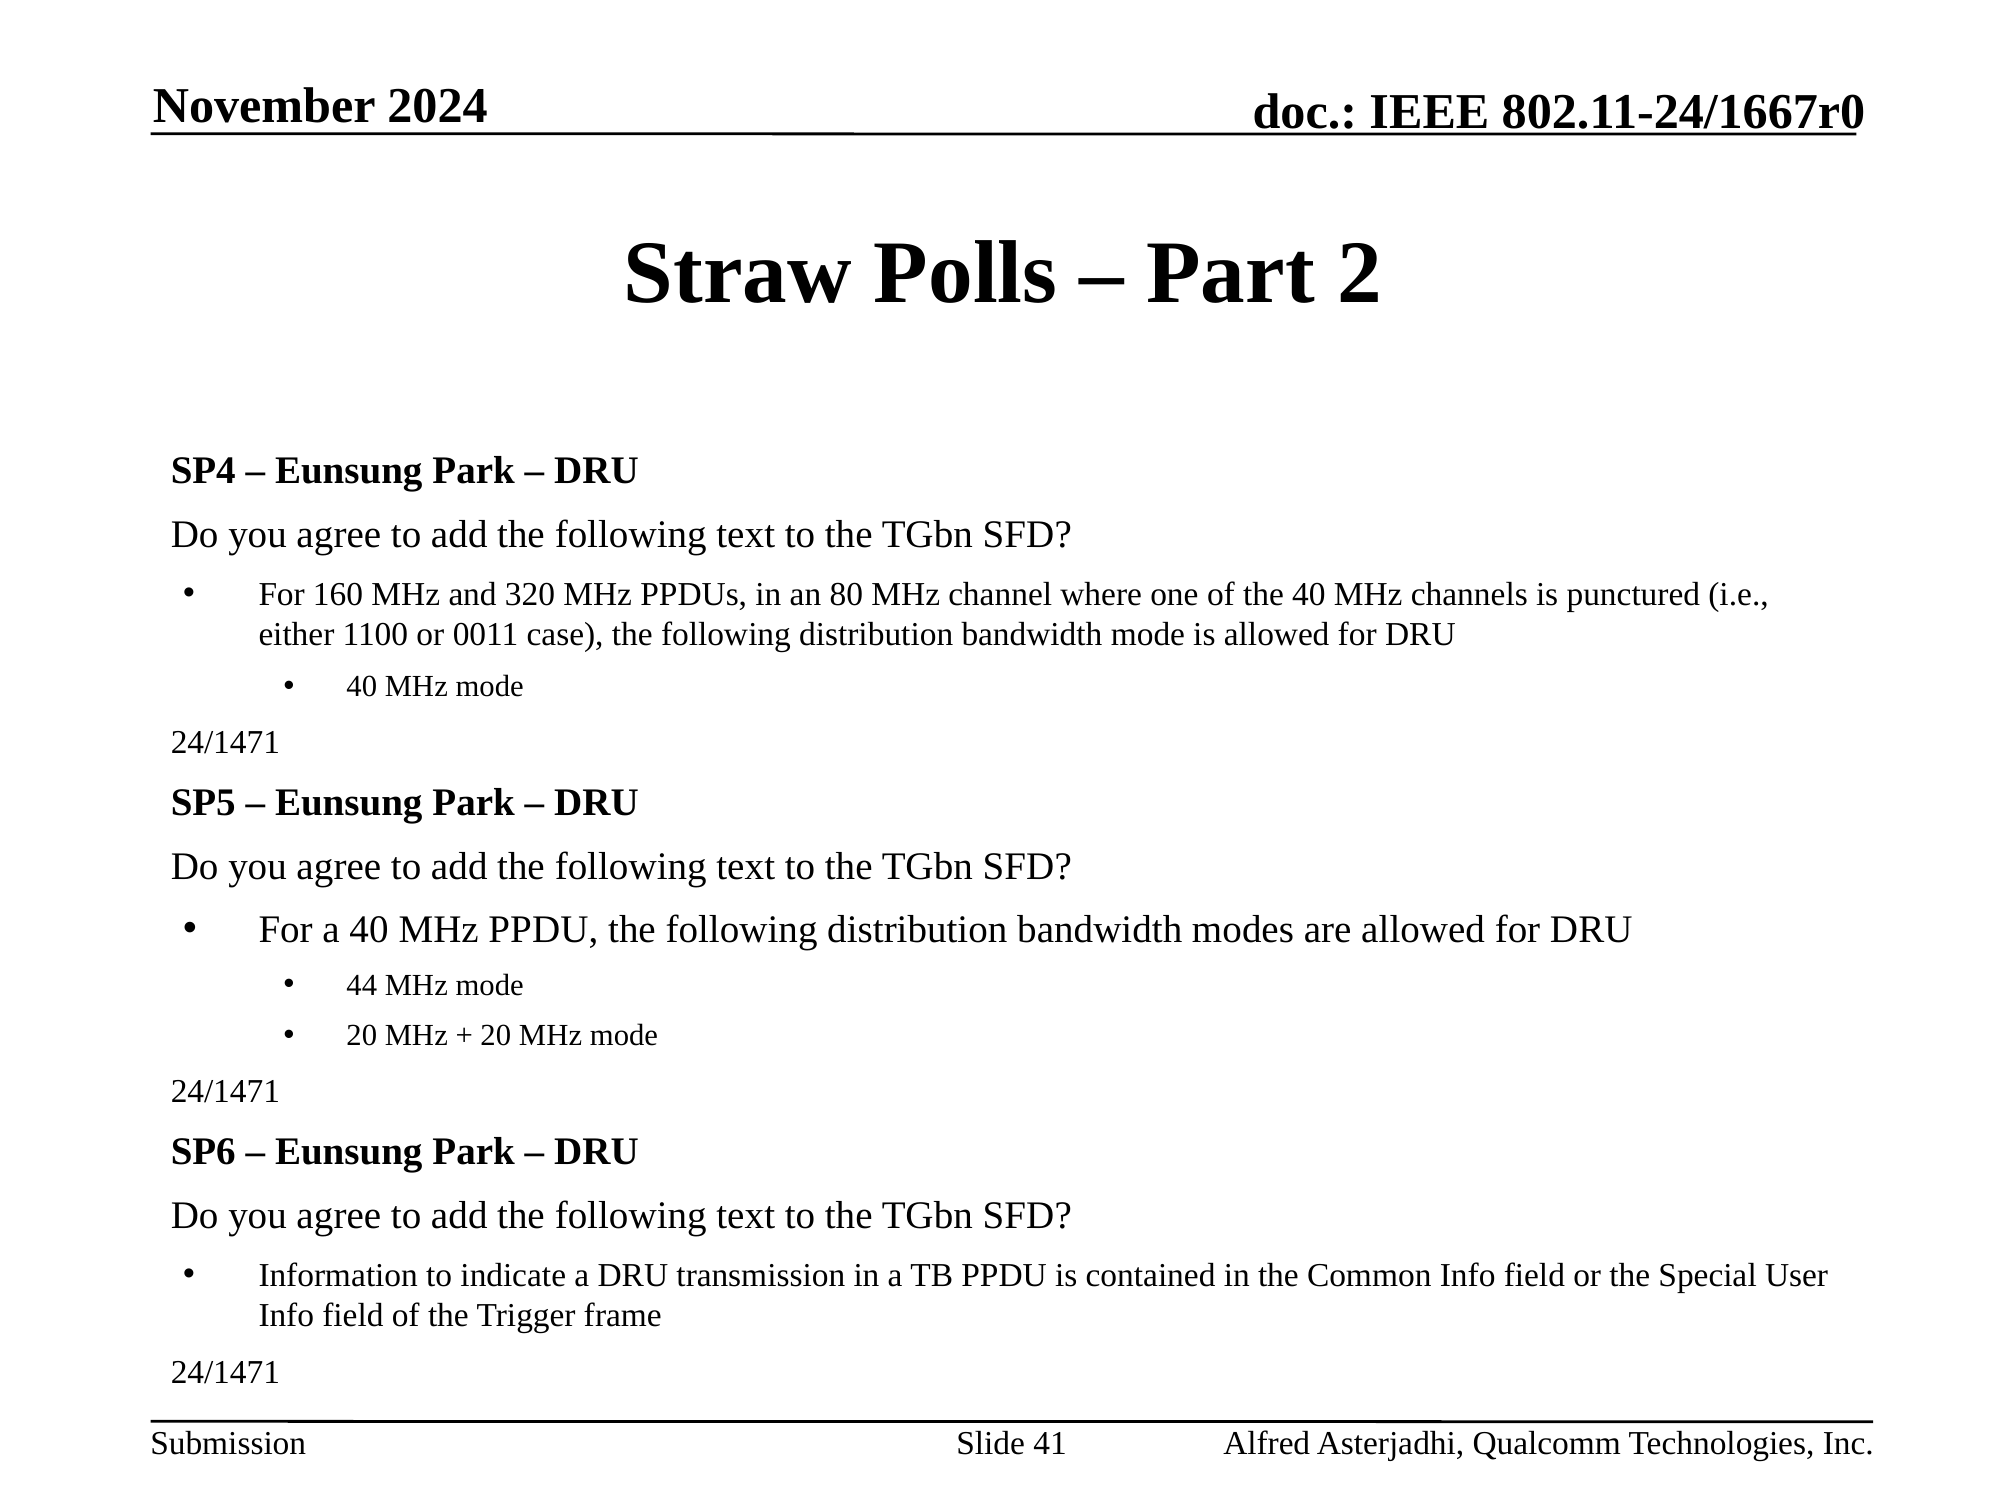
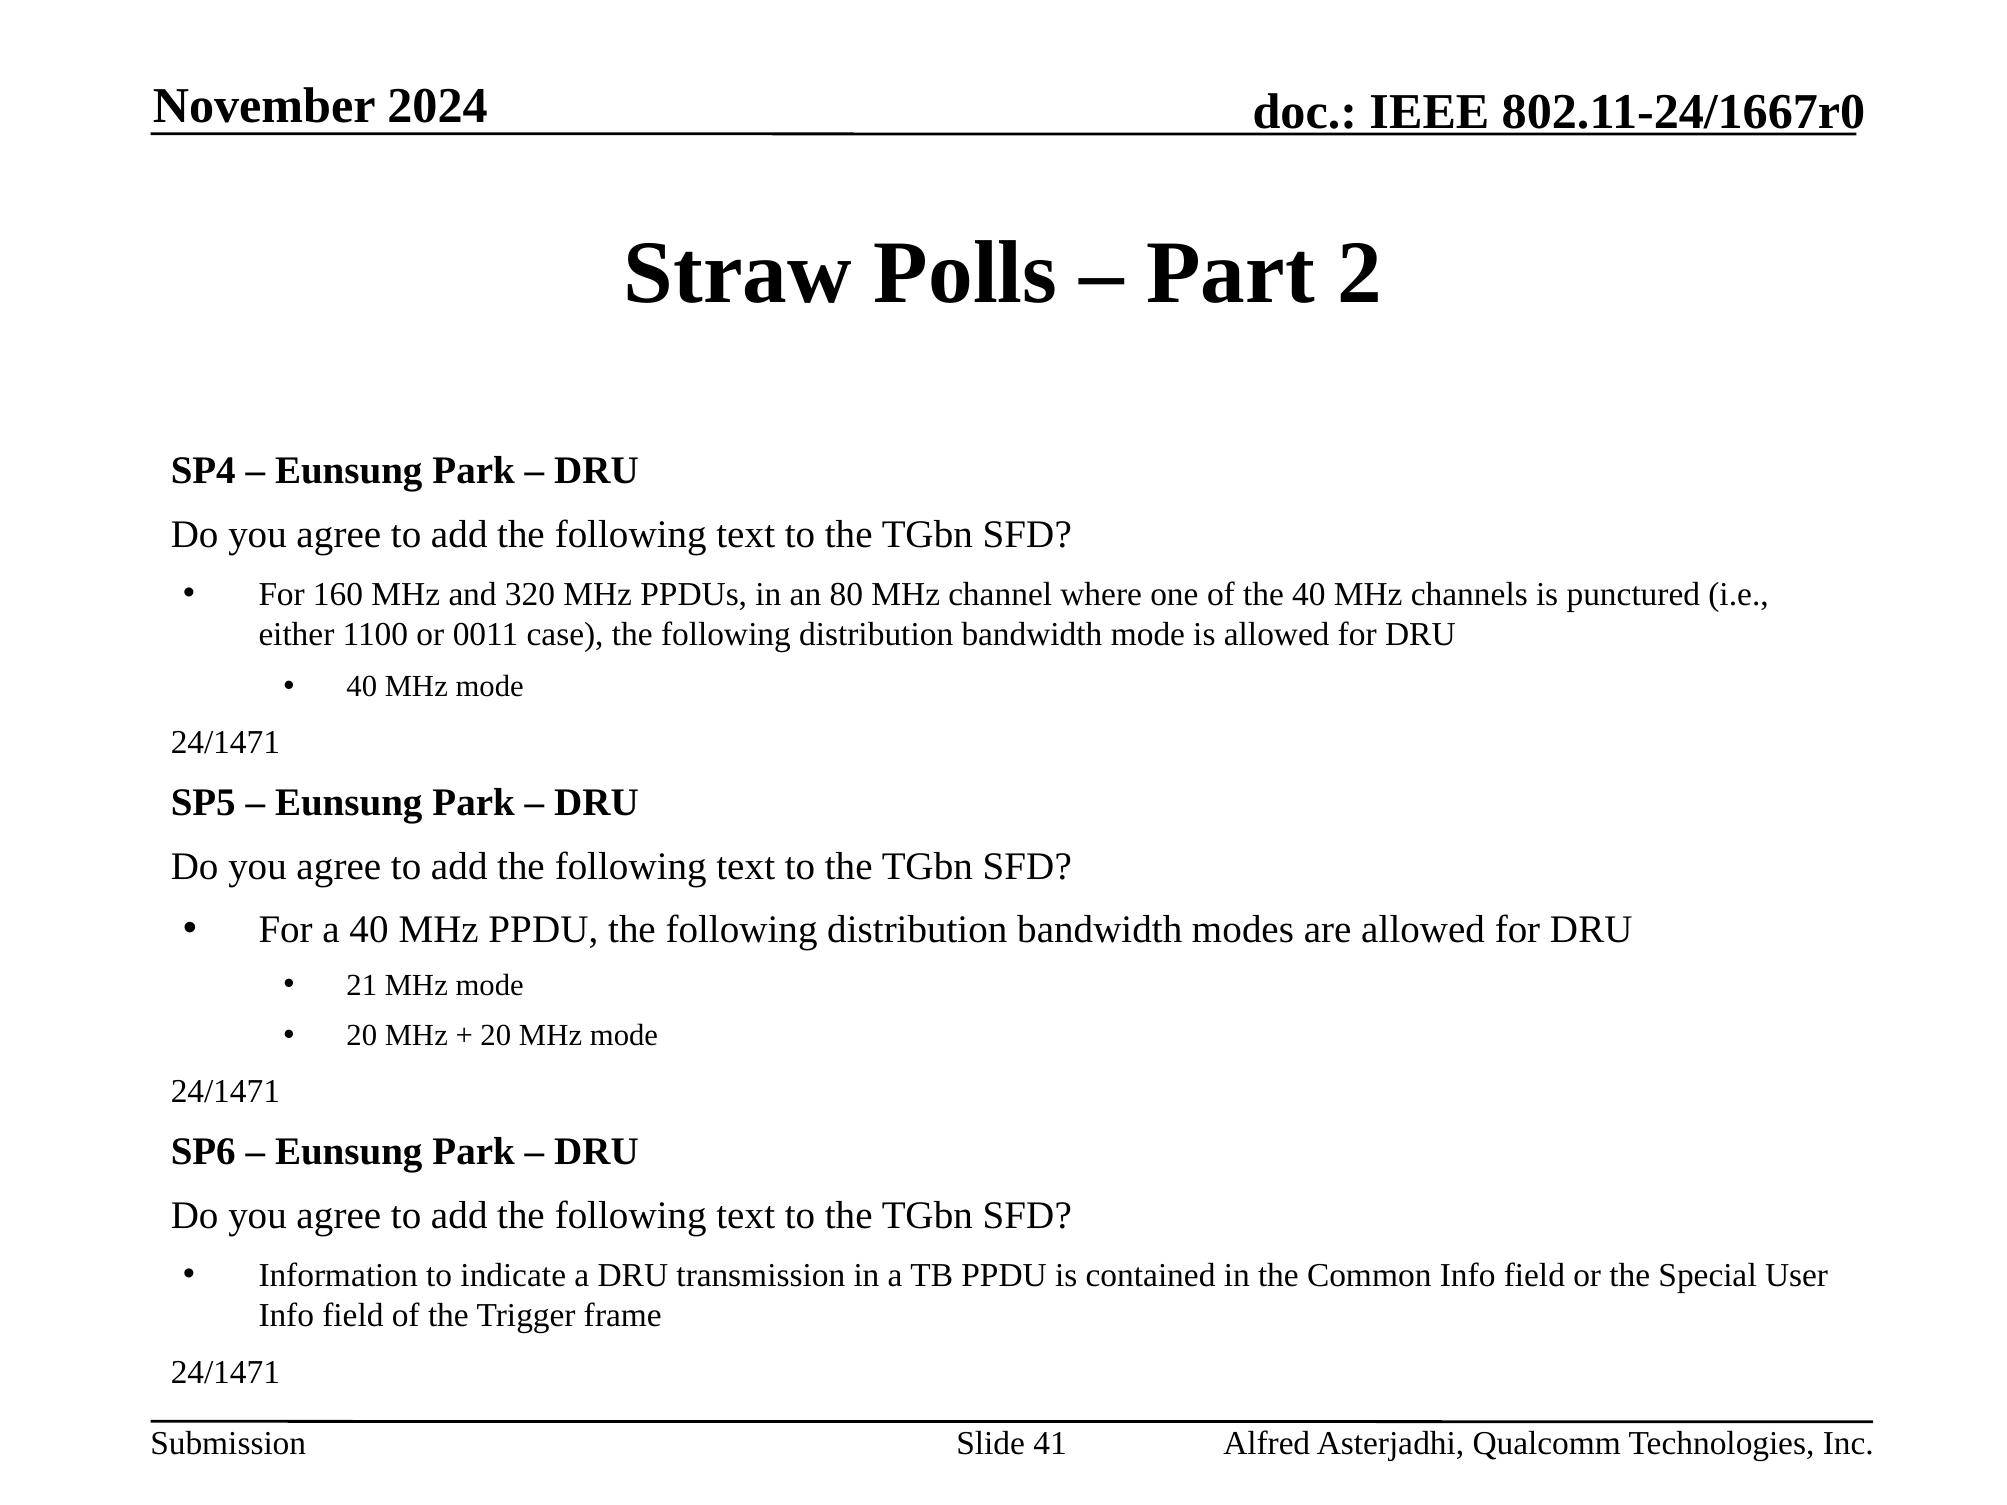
44: 44 -> 21 (362, 985)
